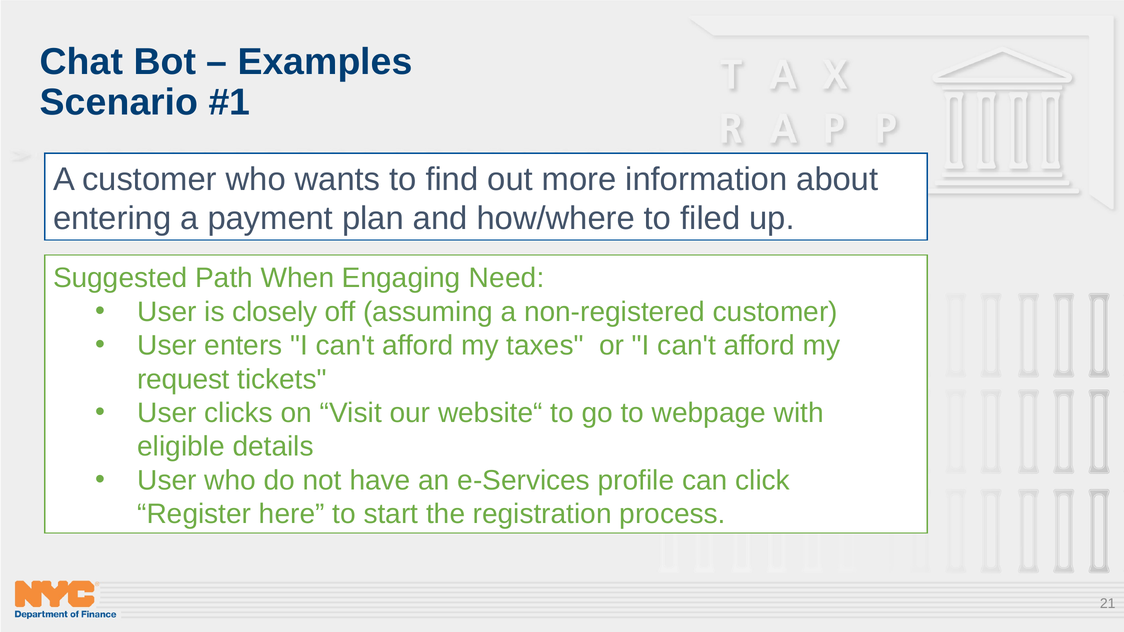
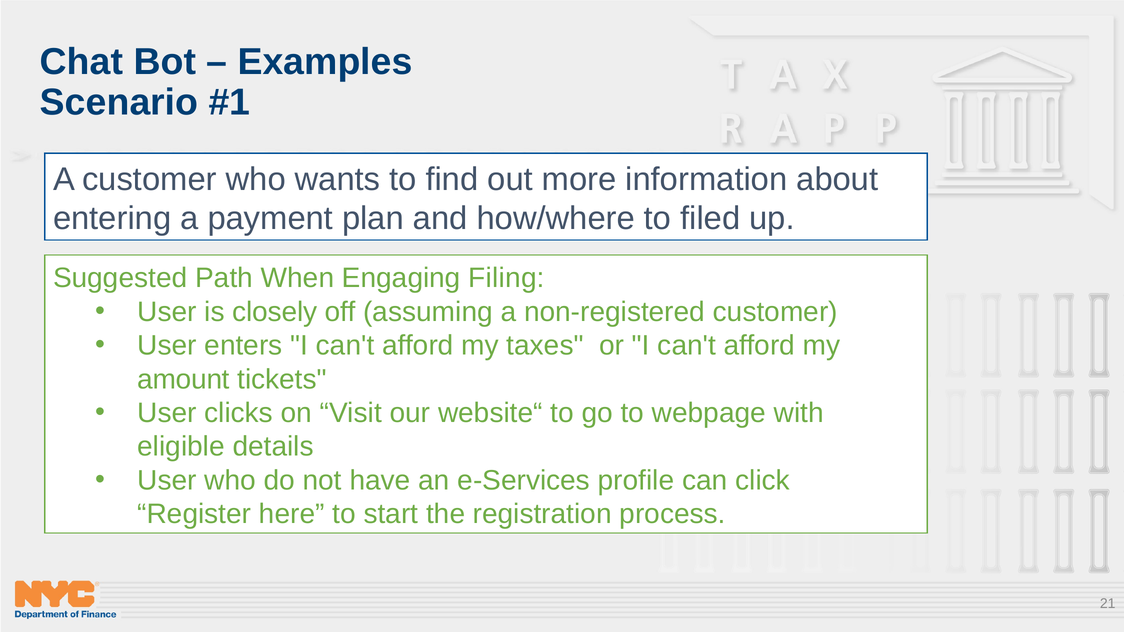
Need: Need -> Filing (507, 278)
request: request -> amount (184, 379)
